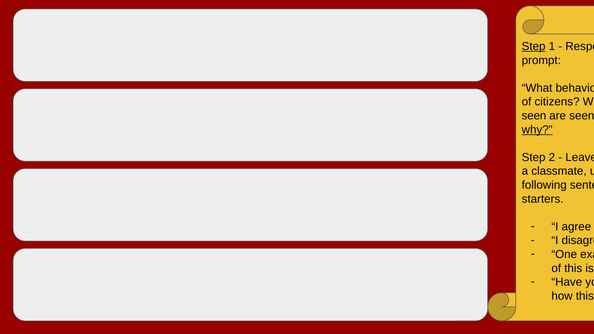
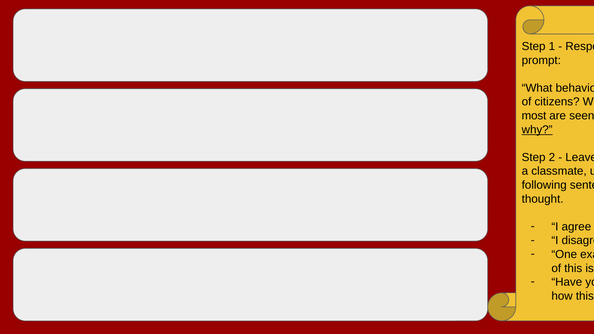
Step underline: present -> none (534, 46)
seen: seen -> most (534, 116)
starters: starters -> thought (543, 199)
